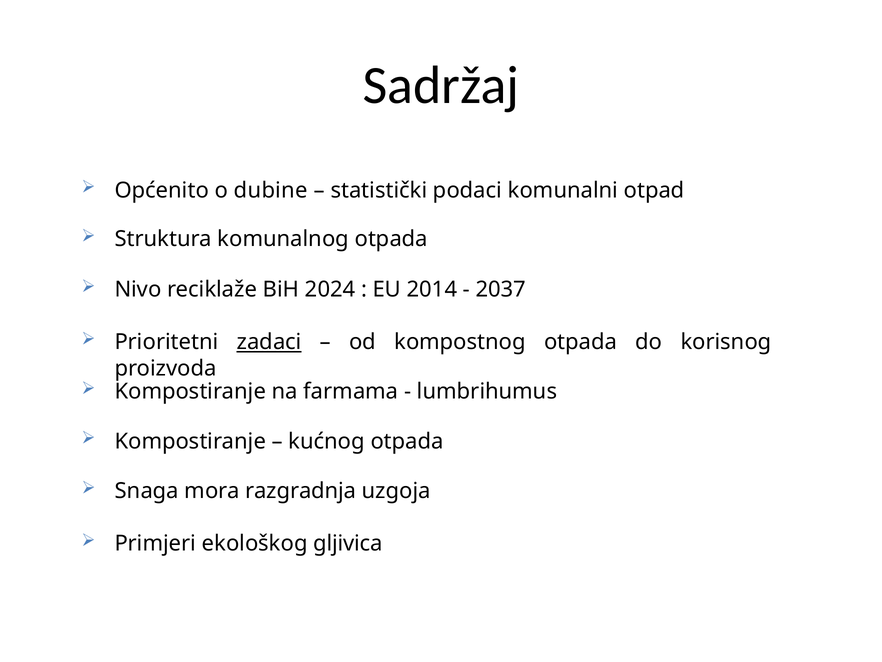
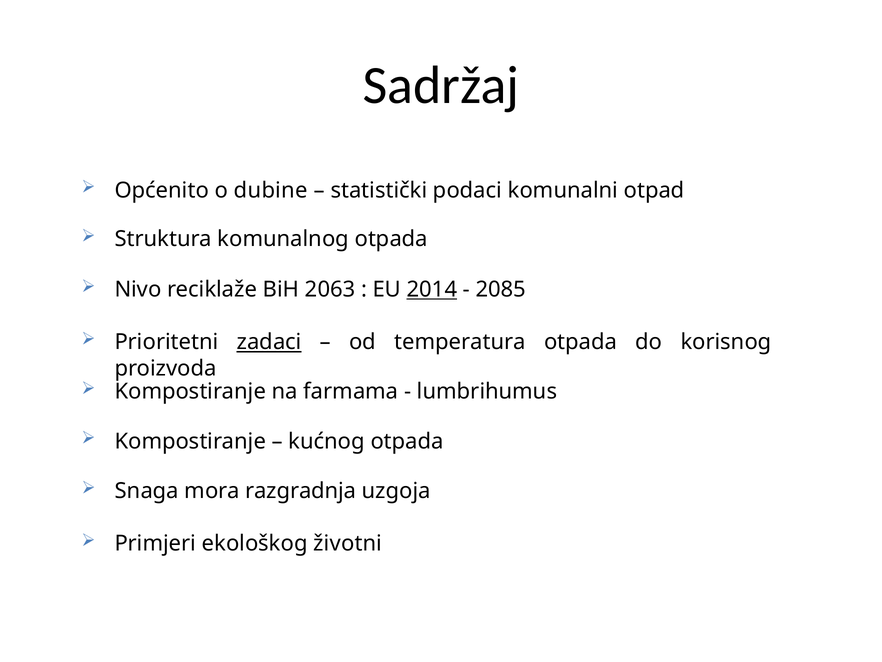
2024: 2024 -> 2063 (330, 289)
2014 underline: none -> present (432, 289)
2037: 2037 -> 2085 (501, 289)
kompostnog: kompostnog -> temperatura (460, 342)
gljivica: gljivica -> životni (348, 543)
